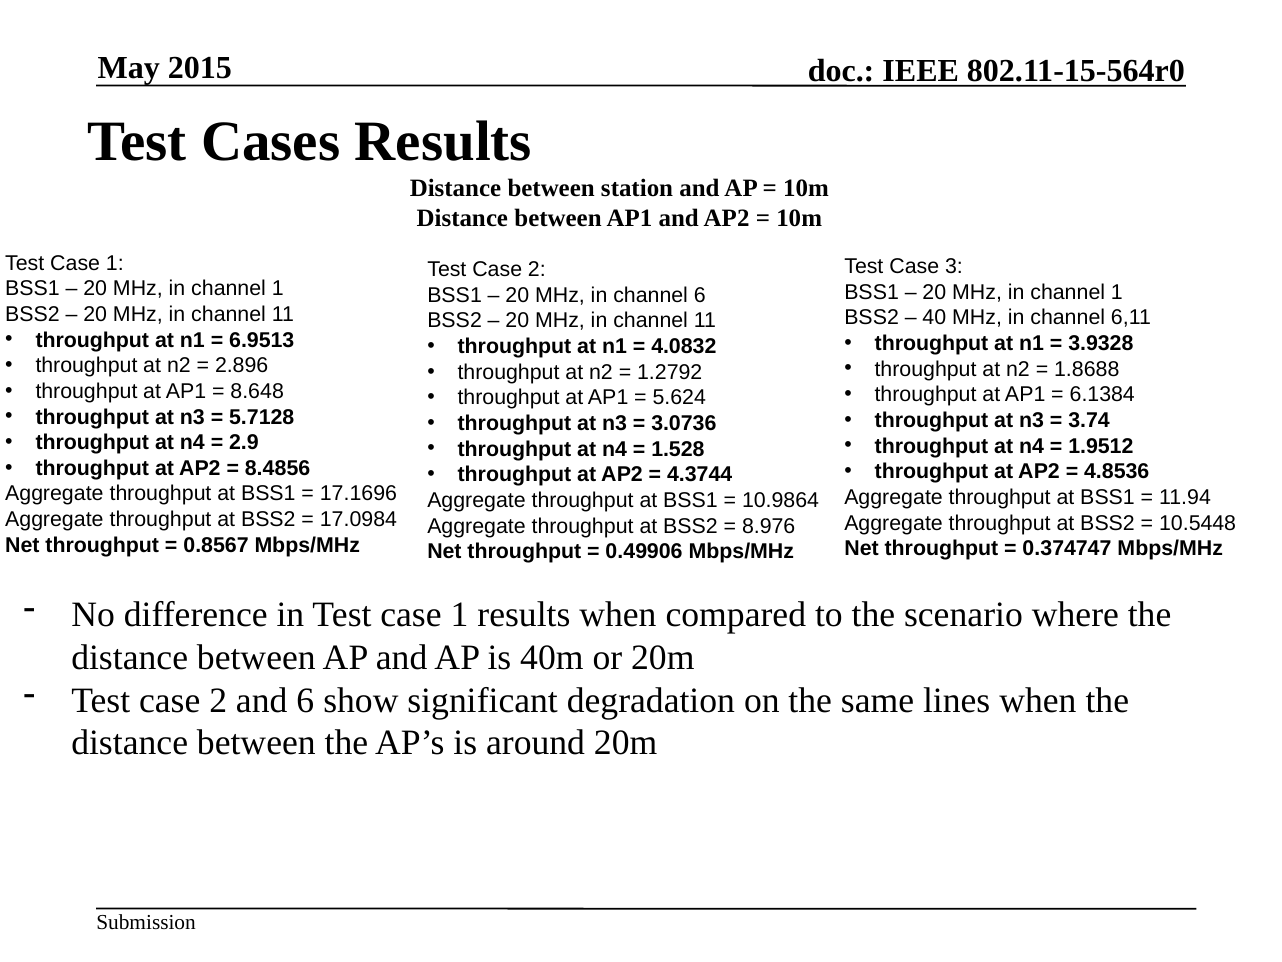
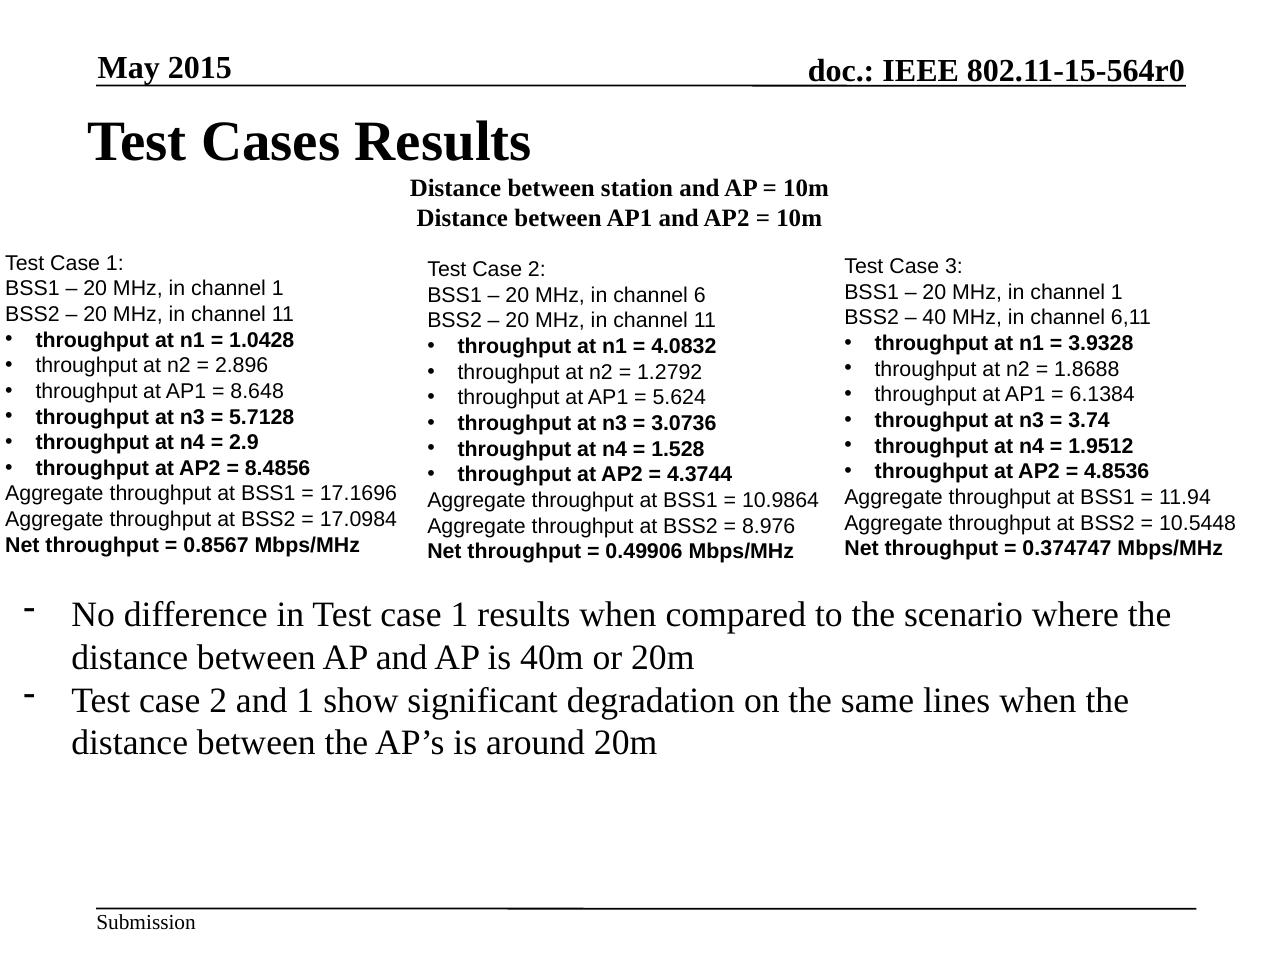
6.9513: 6.9513 -> 1.0428 (262, 340)
and 6: 6 -> 1 (305, 700)
